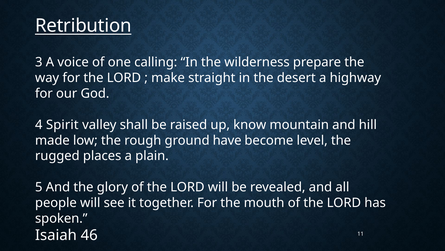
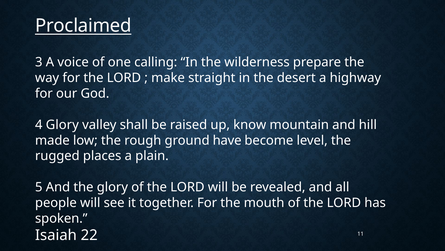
Retribution: Retribution -> Proclaimed (83, 26)
4 Spirit: Spirit -> Glory (62, 124)
46: 46 -> 22 (89, 235)
